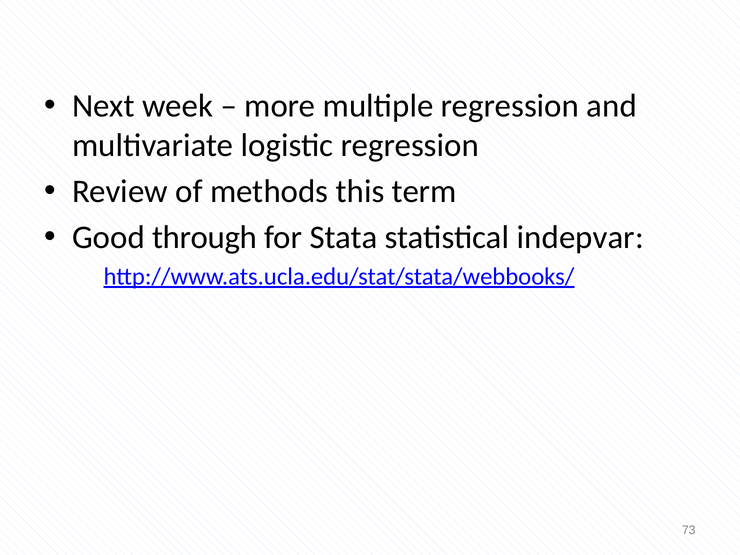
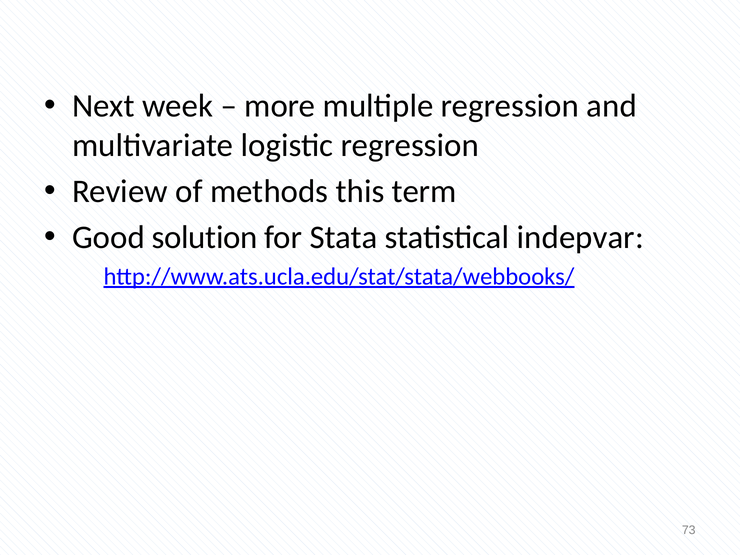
through: through -> solution (205, 238)
